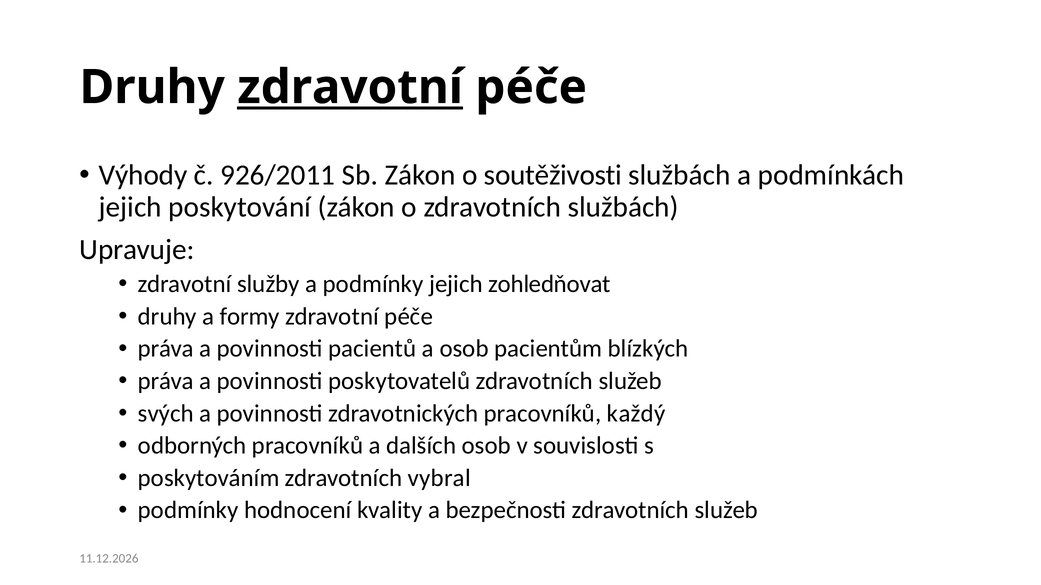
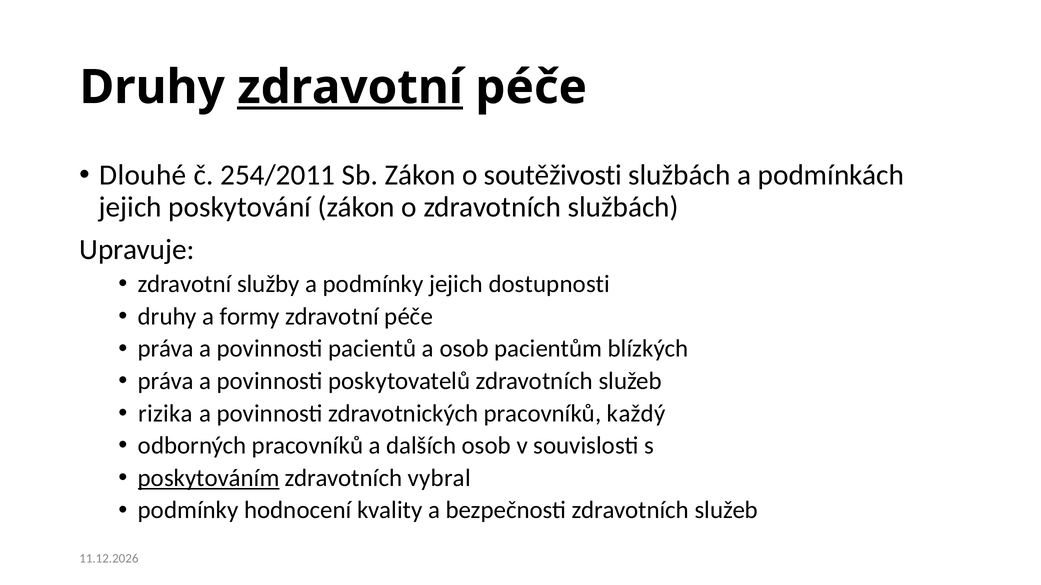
Výhody: Výhody -> Dlouhé (143, 175)
926/2011: 926/2011 -> 254/2011 (278, 175)
zohledňovat: zohledňovat -> dostupnosti (549, 284)
svých: svých -> rizika (166, 414)
poskytováním underline: none -> present (209, 478)
